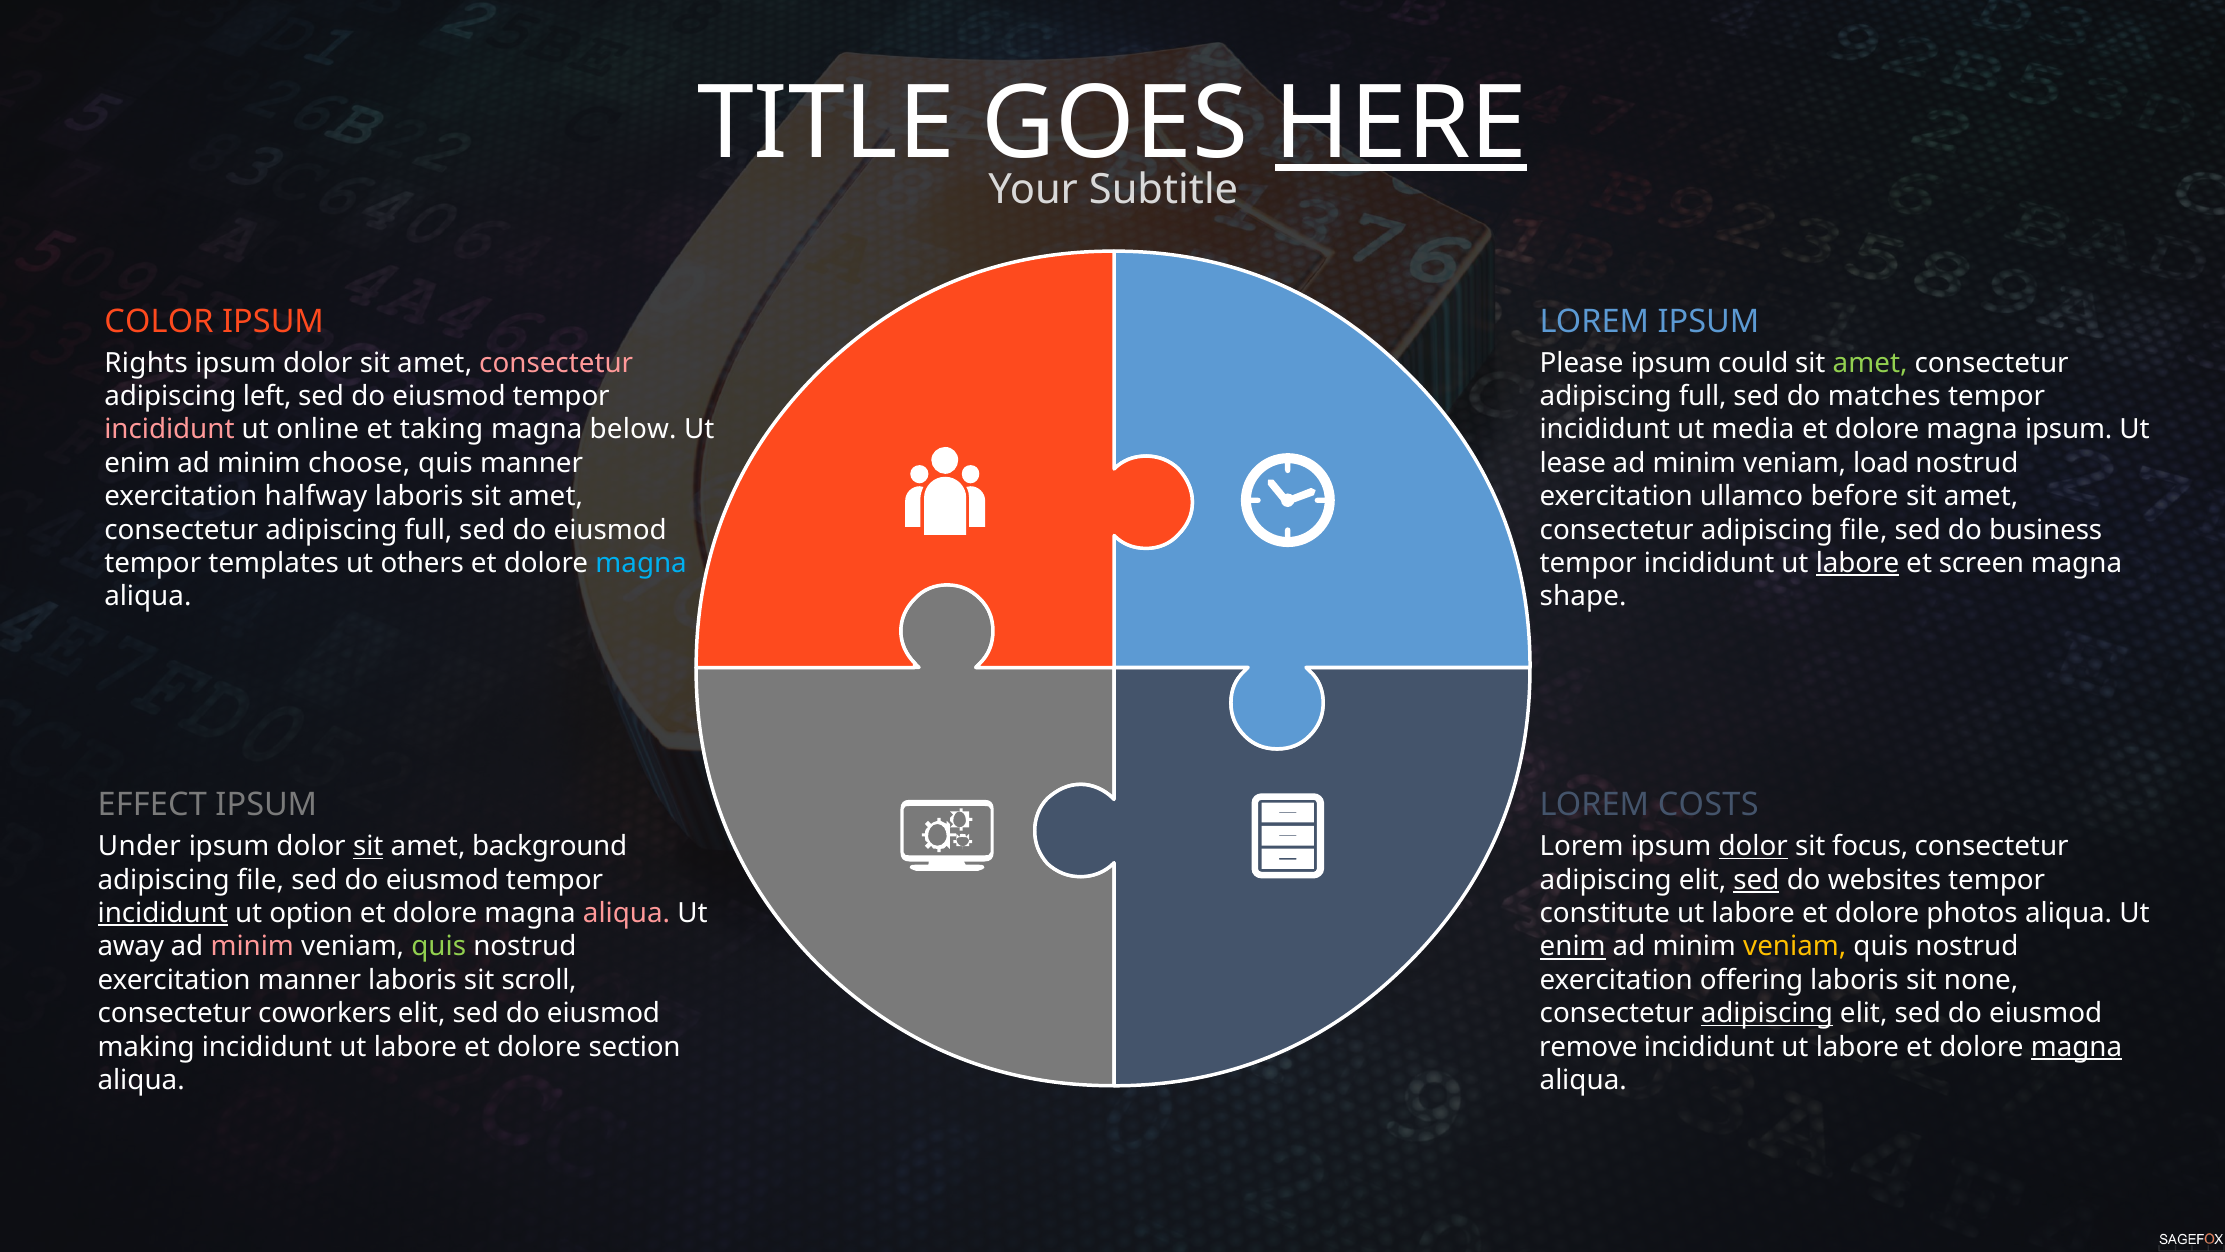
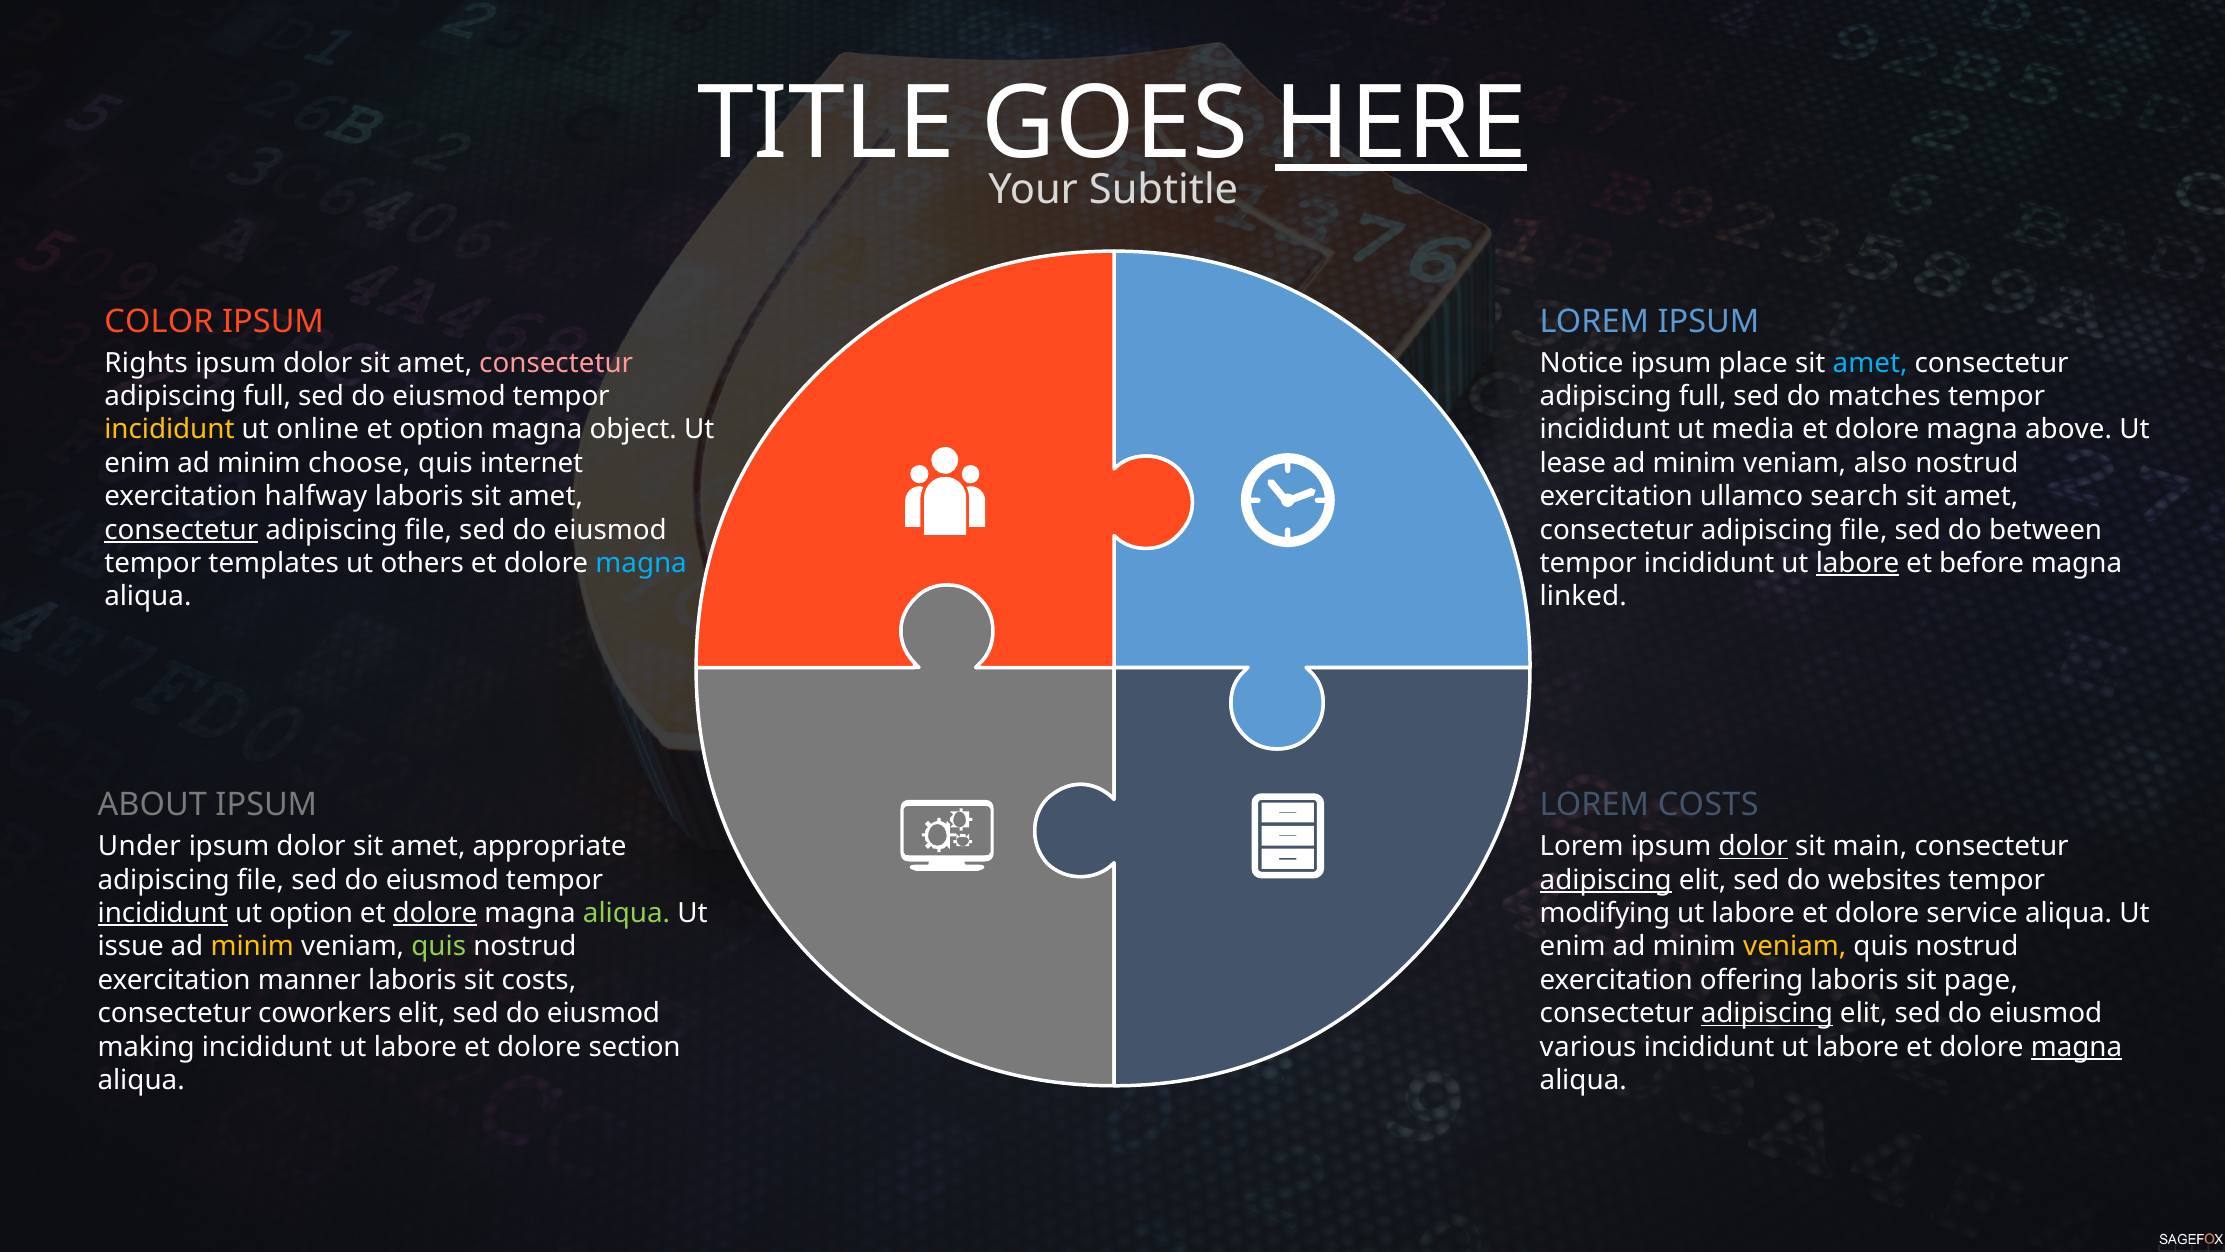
Please: Please -> Notice (1582, 363)
could: could -> place (1753, 363)
amet colour: light green -> light blue (1870, 363)
left: left -> full (267, 396)
incididunt colour: pink -> yellow (169, 430)
et taking: taking -> option (442, 430)
below: below -> object (633, 430)
magna ipsum: ipsum -> above (2069, 430)
quis manner: manner -> internet (532, 463)
load: load -> also (1881, 463)
before: before -> search (1854, 496)
consectetur underline: none -> present (181, 530)
full: full -> file (428, 530)
business: business -> between (2046, 530)
screen: screen -> before (1981, 563)
shape: shape -> linked (1583, 597)
EFFECT: EFFECT -> ABOUT (152, 805)
sit underline: present -> none (368, 846)
background: background -> appropriate (550, 846)
focus: focus -> main (1870, 846)
adipiscing underline: none -> present (1606, 880)
sed underline: present -> none (1756, 880)
dolore underline: none -> present (435, 913)
aliqua colour: pink -> light green (627, 913)
constitute: constitute -> modifying (1605, 913)
photos: photos -> service (1972, 913)
away: away -> issue (131, 946)
minim colour: pink -> yellow (252, 946)
enim underline: present -> none (1573, 946)
sit scroll: scroll -> costs (539, 980)
none: none -> page (1981, 980)
remove: remove -> various (1588, 1047)
